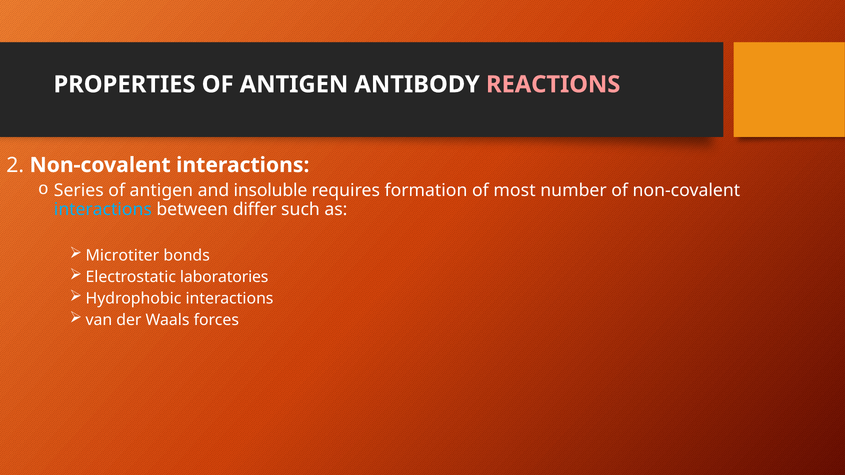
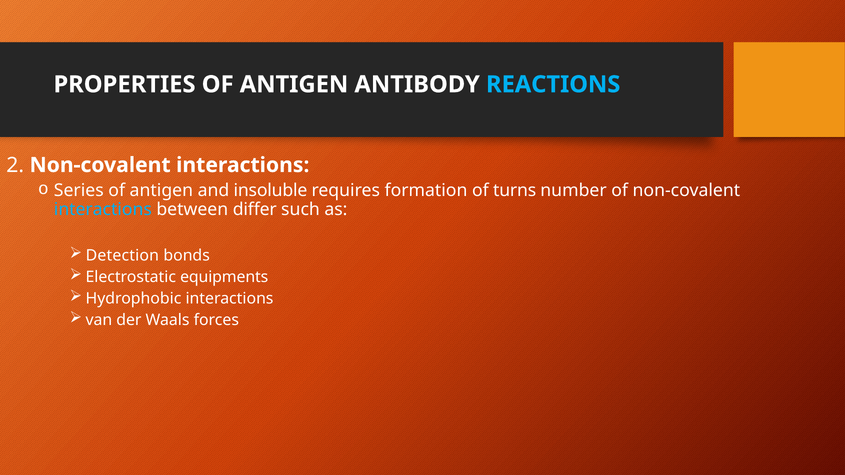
REACTIONS colour: pink -> light blue (553, 84)
most: most -> turns (515, 191)
Microtiter: Microtiter -> Detection (122, 255)
laboratories: laboratories -> equipments (224, 277)
